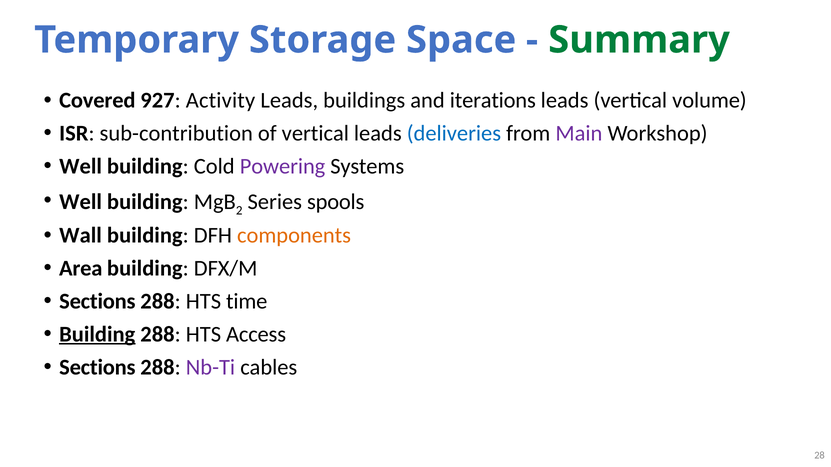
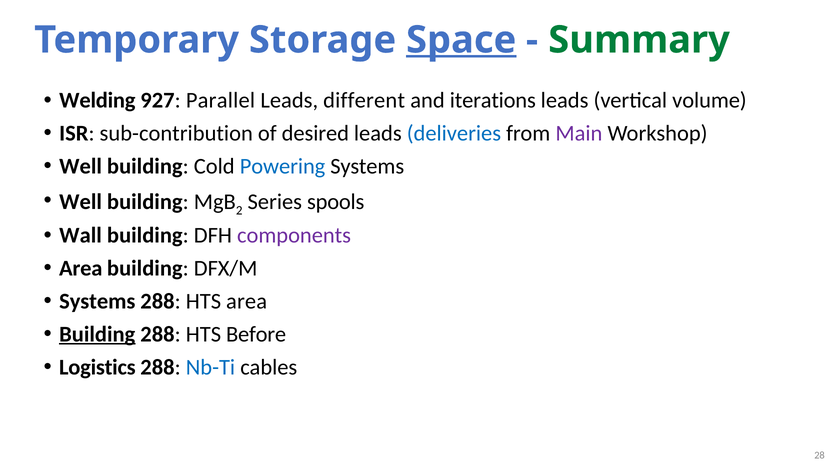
Space underline: none -> present (461, 40)
Covered: Covered -> Welding (97, 101)
Activity: Activity -> Parallel (220, 101)
buildings: buildings -> different (364, 101)
of vertical: vertical -> desired (315, 133)
Powering colour: purple -> blue (283, 166)
components colour: orange -> purple (294, 236)
Sections: Sections -> Systems (97, 302)
HTS time: time -> area (247, 302)
Access: Access -> Before (256, 335)
Sections: Sections -> Logistics (97, 367)
Nb-Ti colour: purple -> blue (210, 367)
